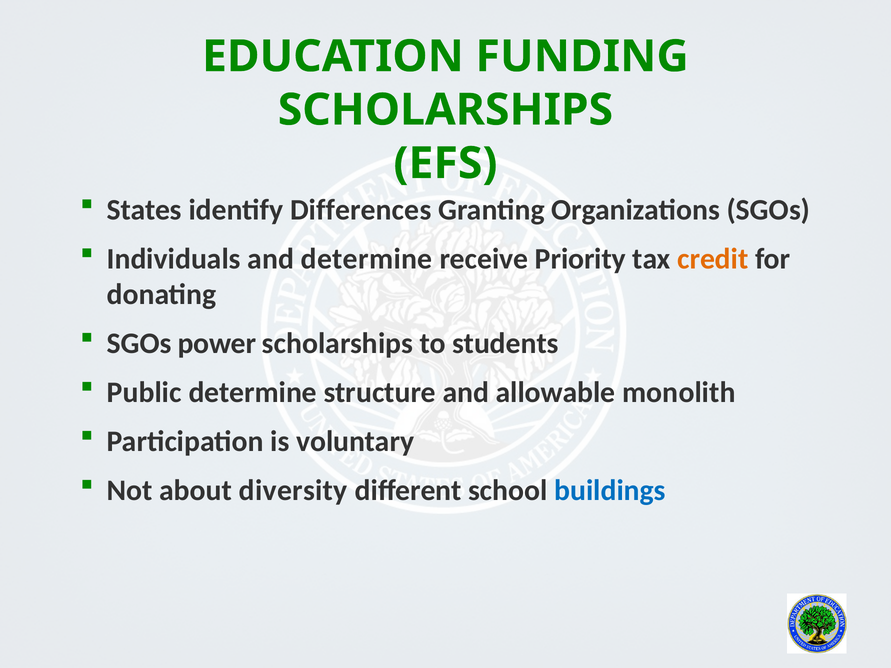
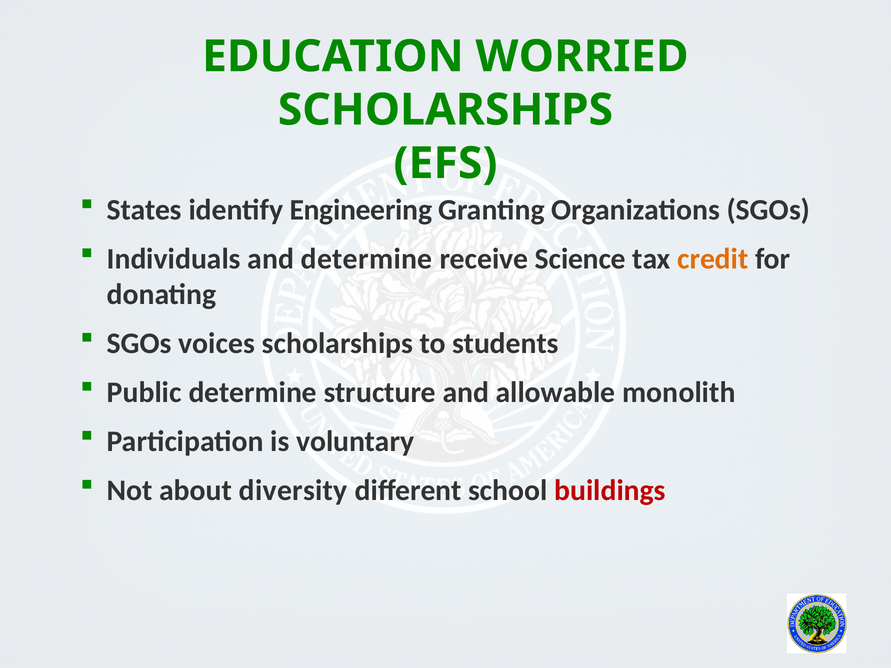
FUNDING: FUNDING -> WORRIED (582, 57)
Differences: Differences -> Engineering (361, 210)
Priority: Priority -> Science (580, 259)
power: power -> voices (217, 344)
buildings colour: blue -> red (610, 491)
